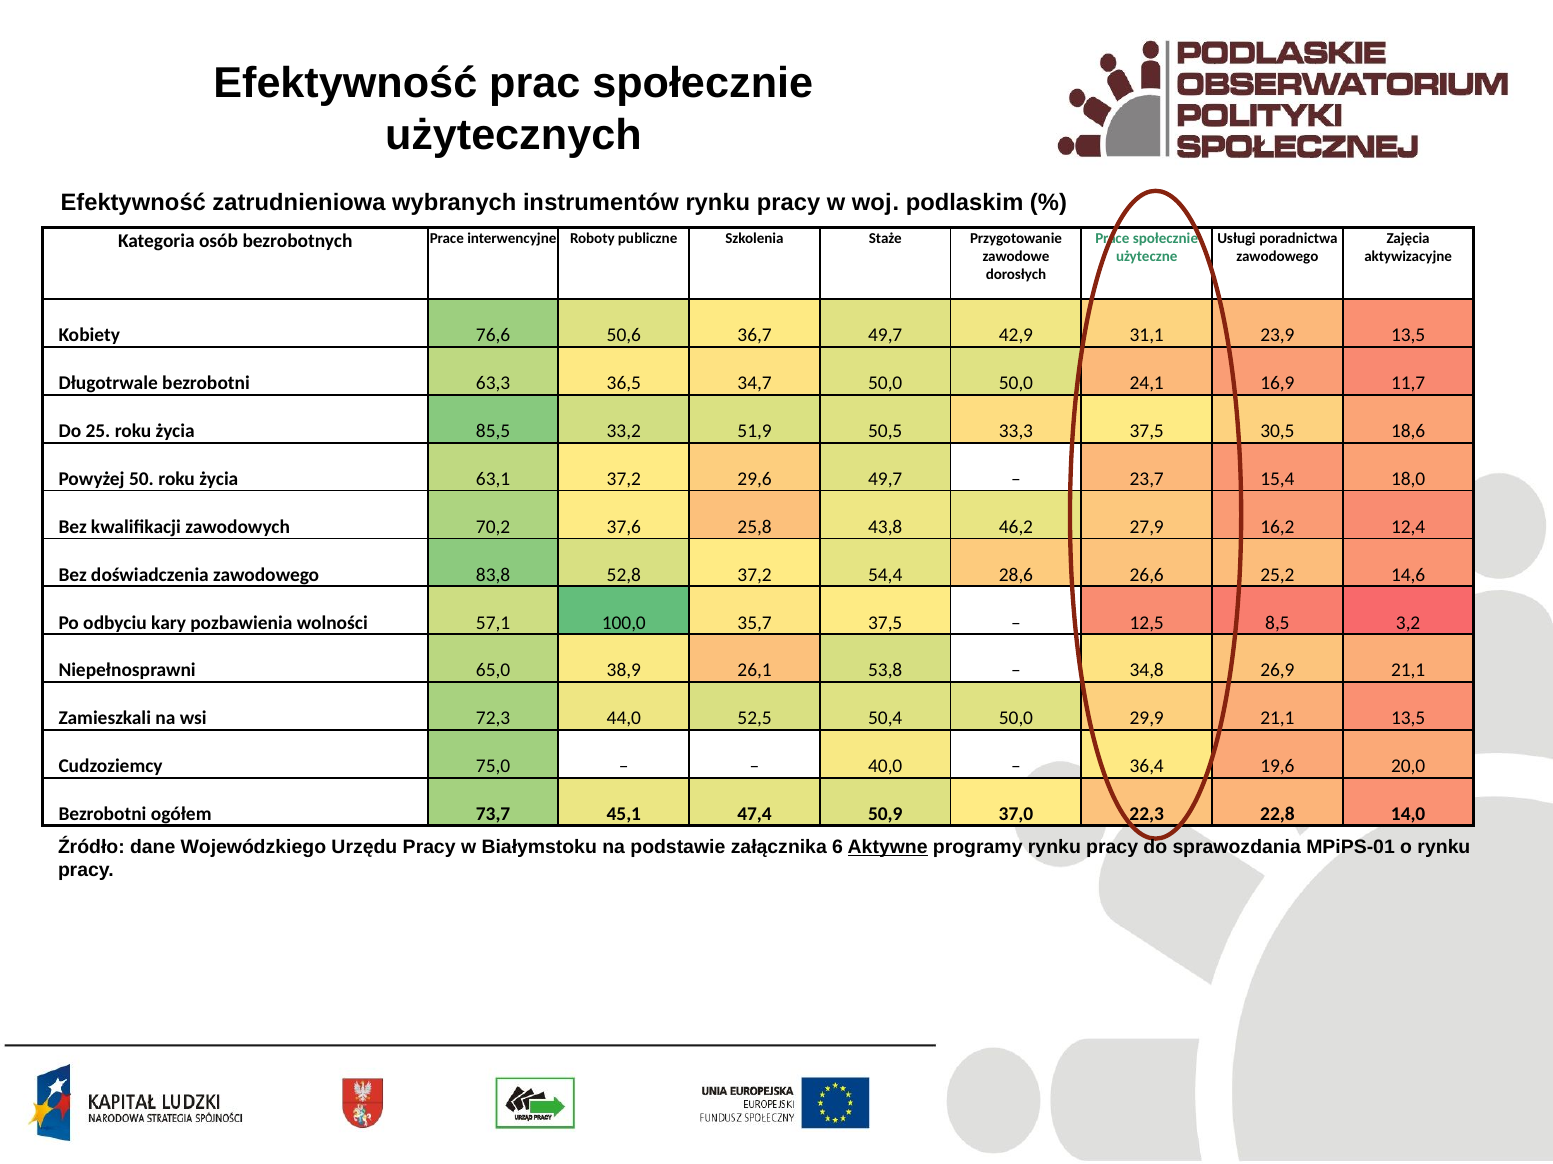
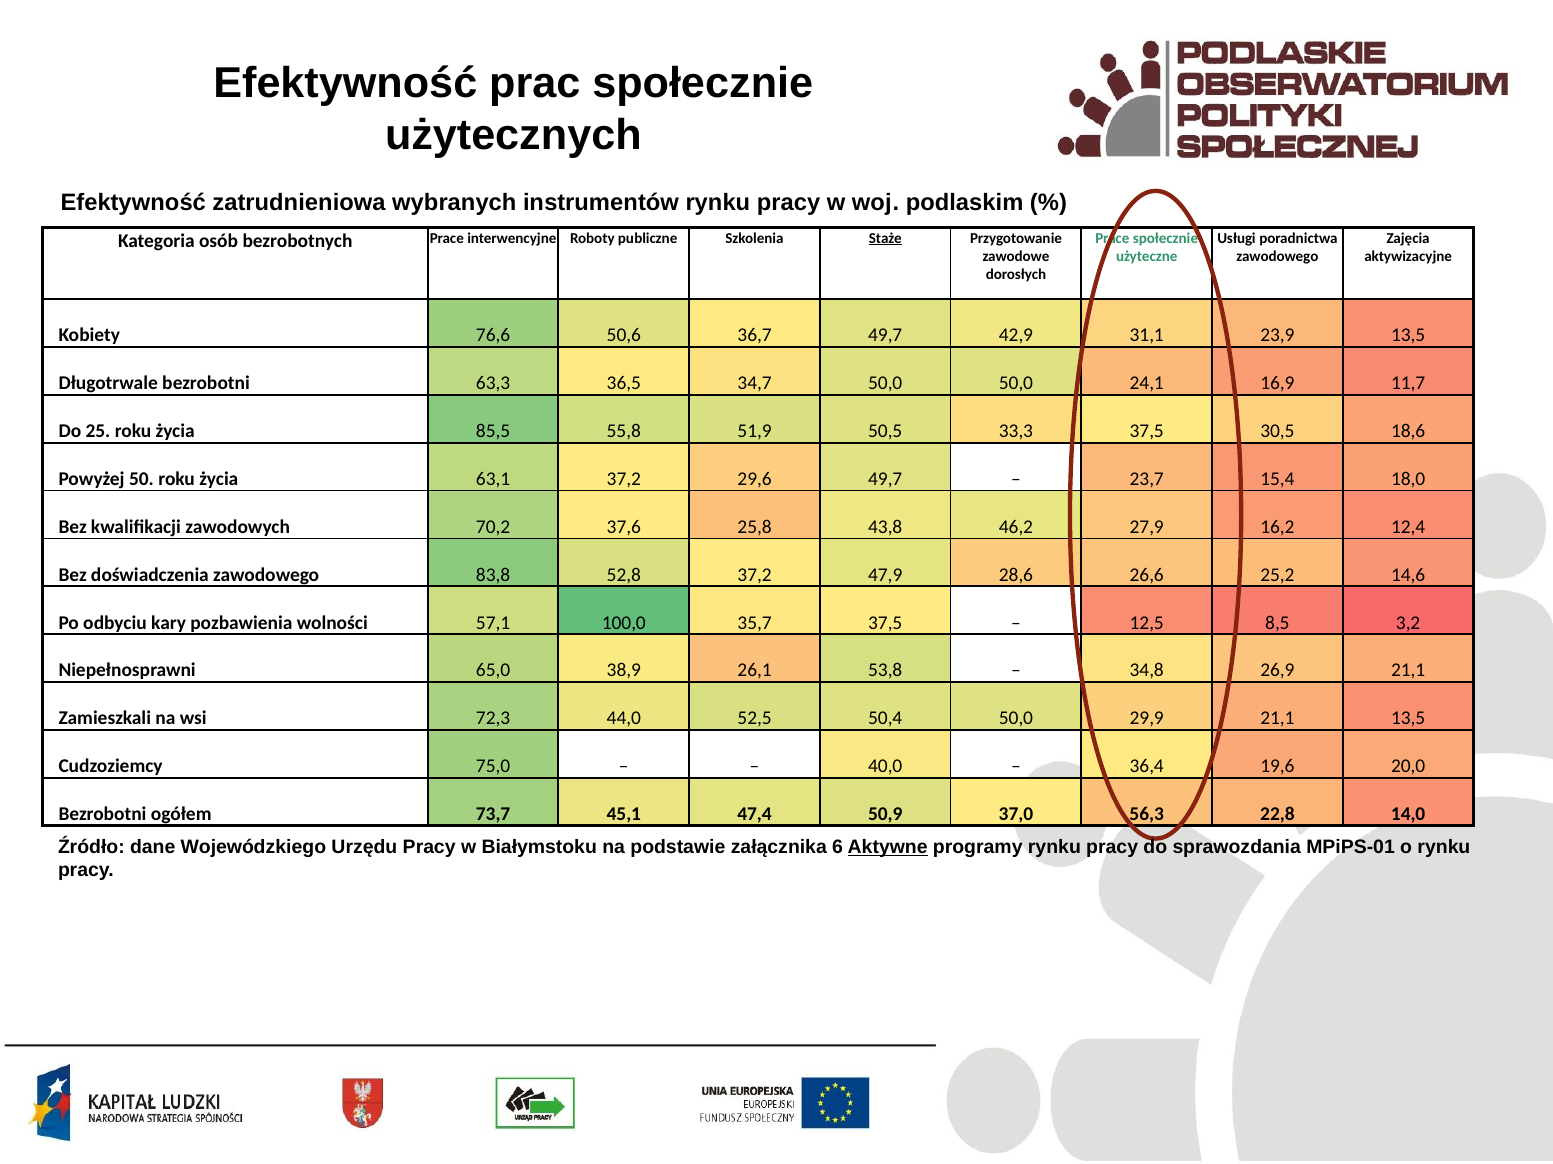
Staże underline: none -> present (885, 238)
33,2: 33,2 -> 55,8 (624, 431)
54,4: 54,4 -> 47,9 (885, 575)
22,3: 22,3 -> 56,3 (1147, 815)
